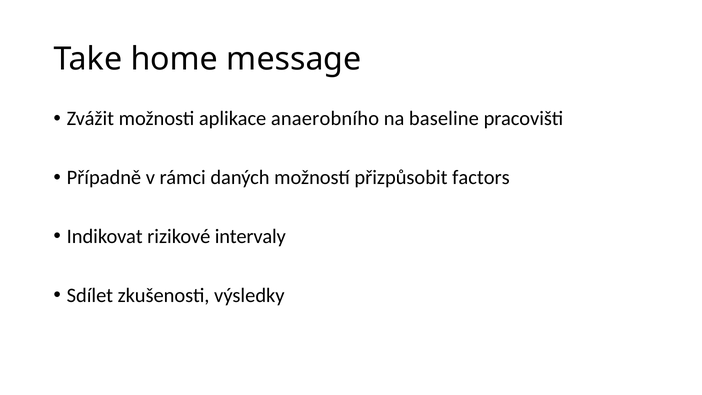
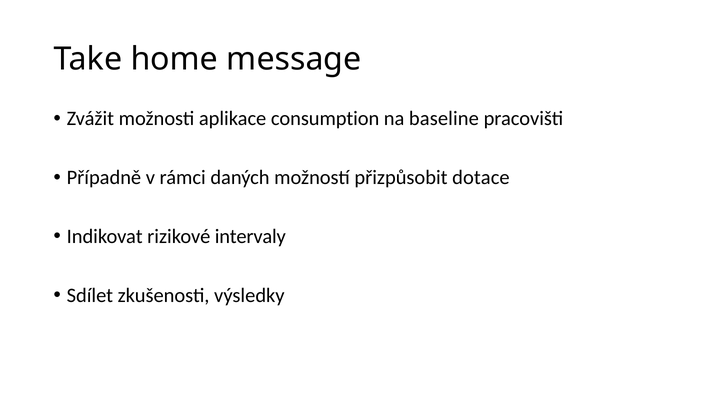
anaerobního: anaerobního -> consumption (325, 119)
factors: factors -> dotace (481, 178)
